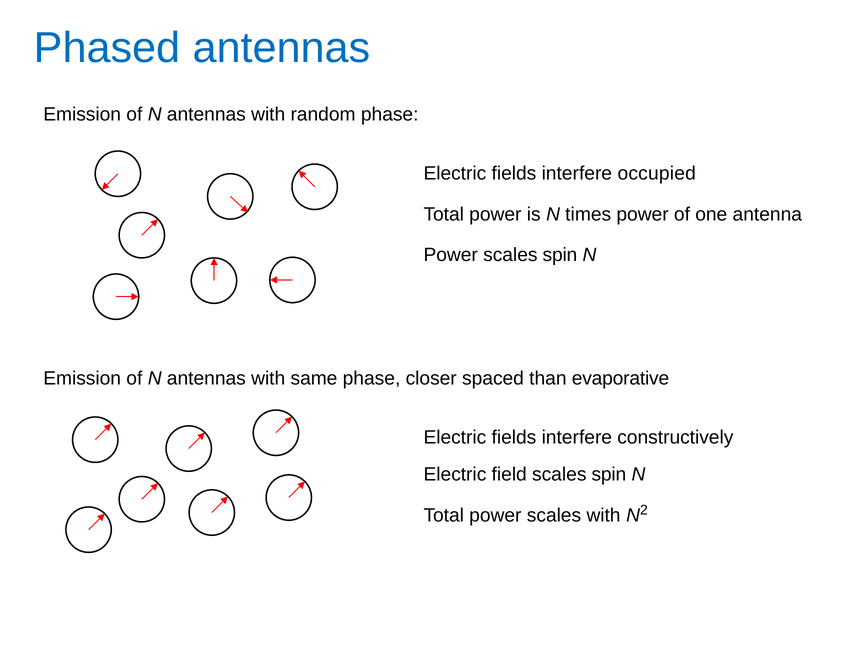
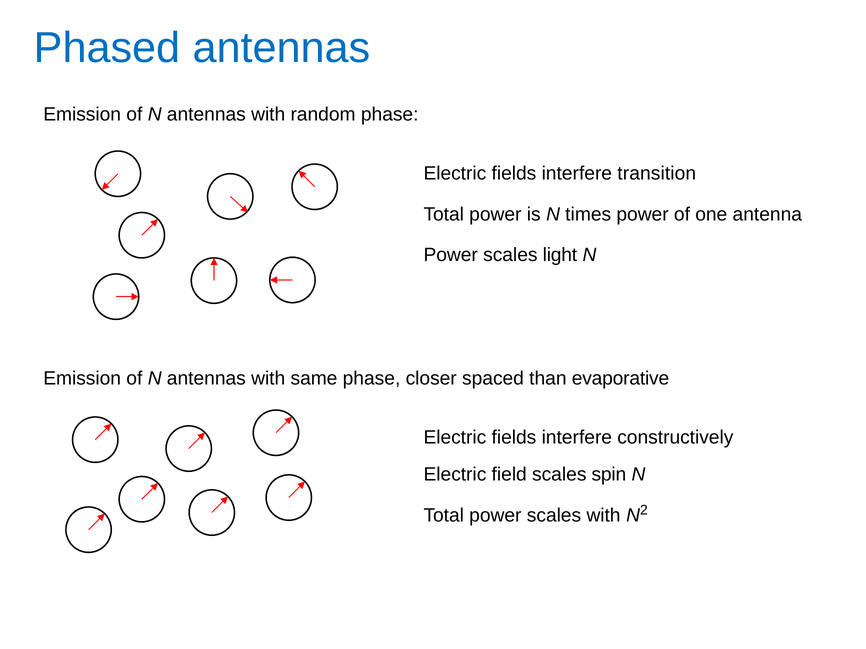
occupied: occupied -> transition (657, 174)
Power scales spin: spin -> light (560, 255)
